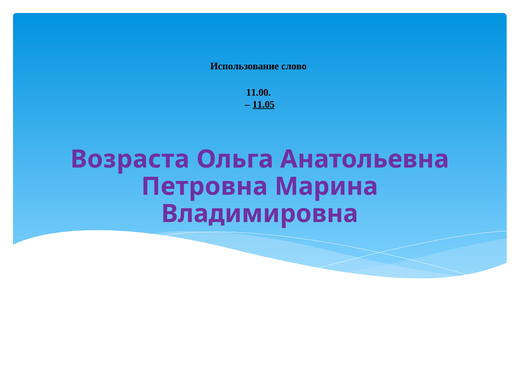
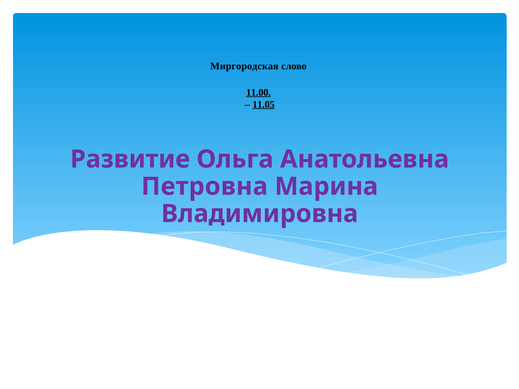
Использование: Использование -> Миргородская (244, 66)
11.00 underline: none -> present (258, 93)
Возраста: Возраста -> Развитие (130, 159)
